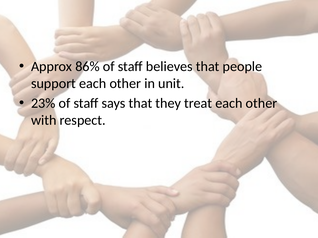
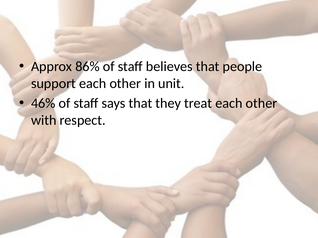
23%: 23% -> 46% (43, 103)
